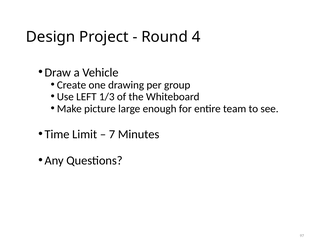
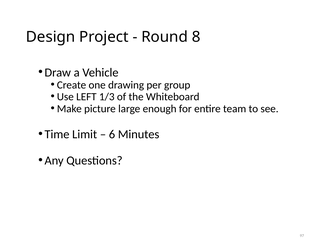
4: 4 -> 8 (196, 37)
7: 7 -> 6 (112, 135)
